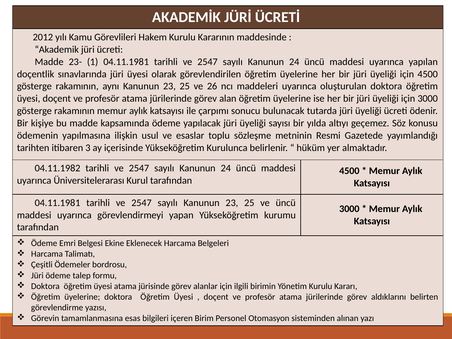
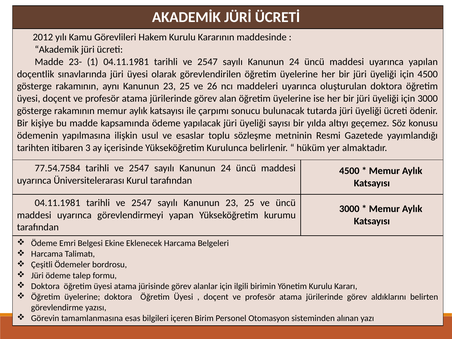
04.11.1982: 04.11.1982 -> 77.54.7584 (58, 168)
